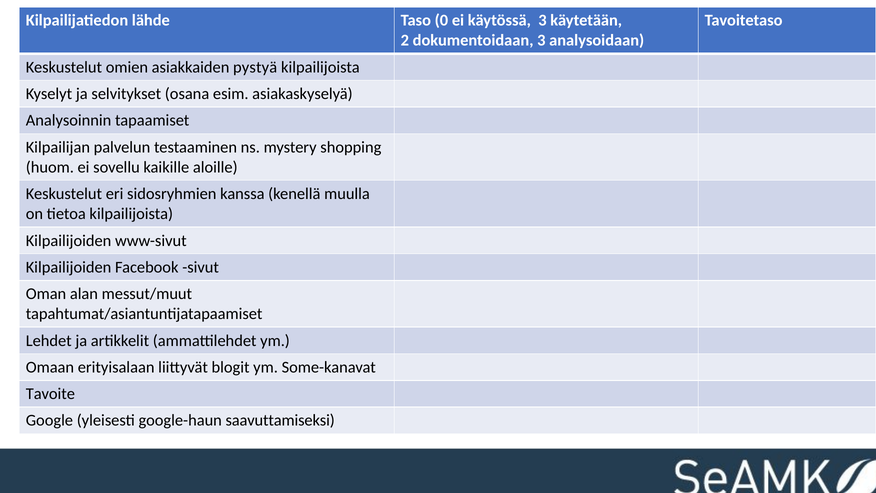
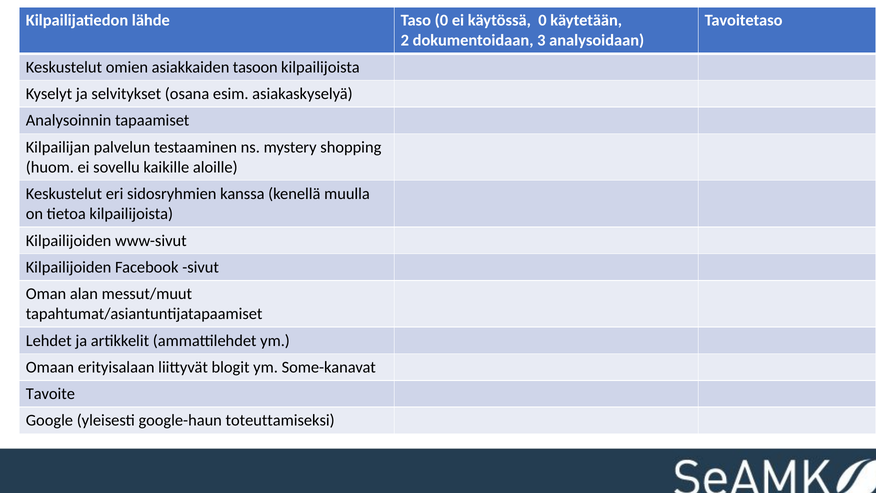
käytössä 3: 3 -> 0 (542, 20)
pystyä: pystyä -> tasoon (255, 67)
saavuttamiseksi: saavuttamiseksi -> toteuttamiseksi (280, 420)
